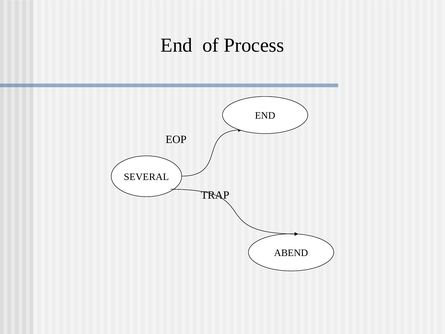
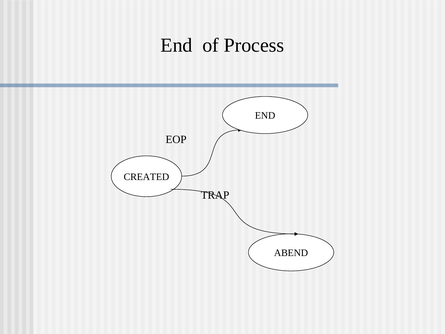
SEVERAL: SEVERAL -> CREATED (146, 177)
